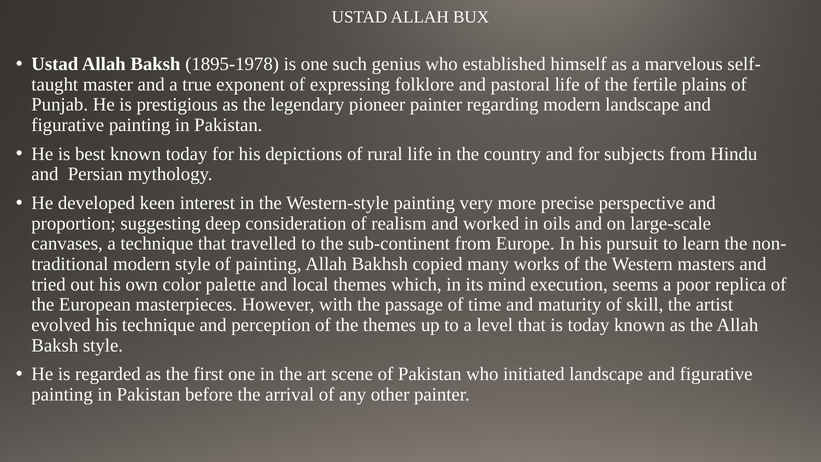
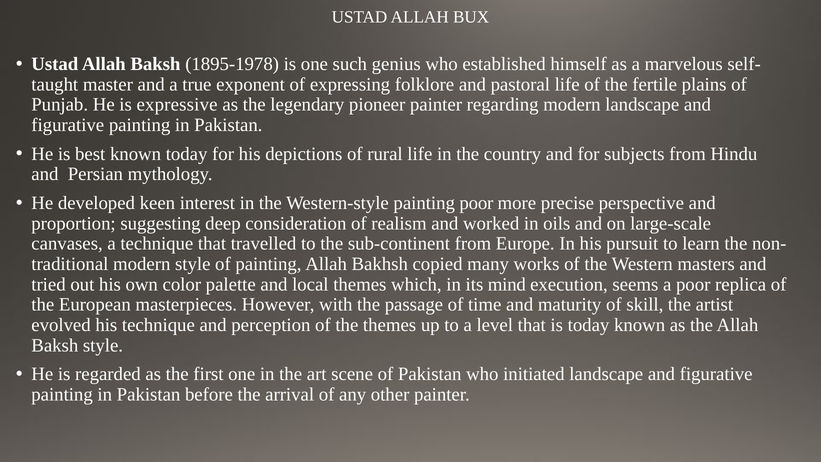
prestigious: prestigious -> expressive (177, 105)
painting very: very -> poor (476, 203)
